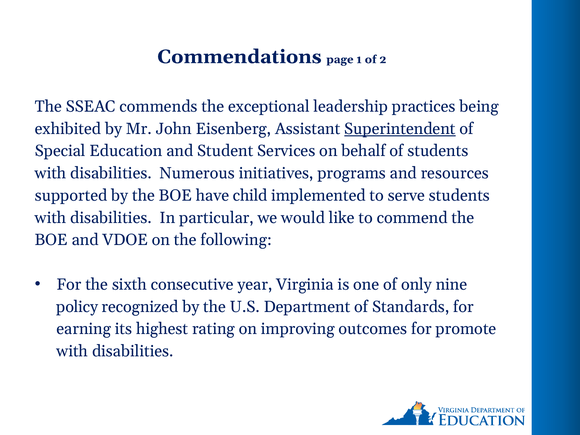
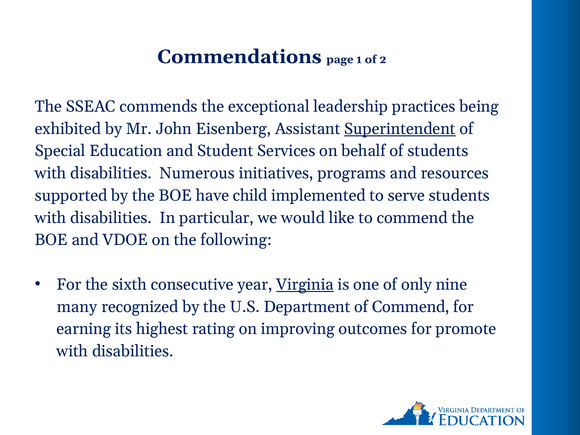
Virginia underline: none -> present (305, 284)
policy: policy -> many (77, 307)
of Standards: Standards -> Commend (411, 307)
